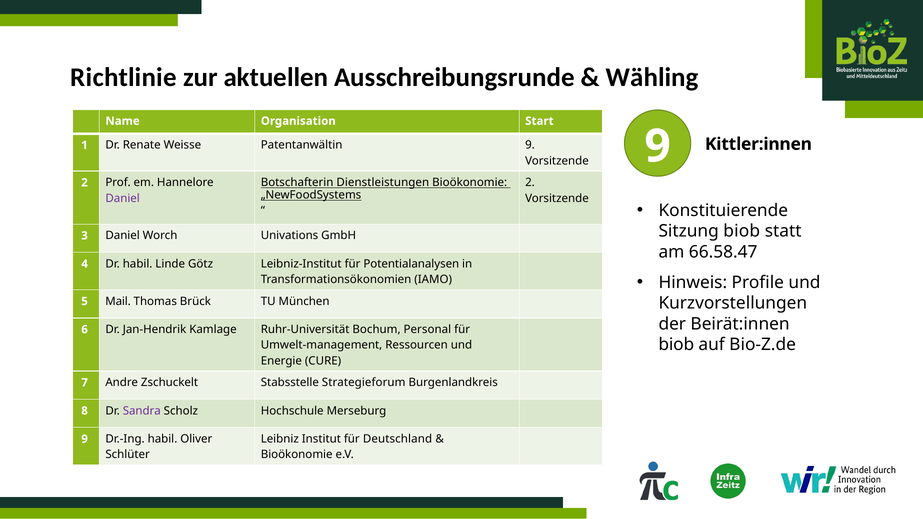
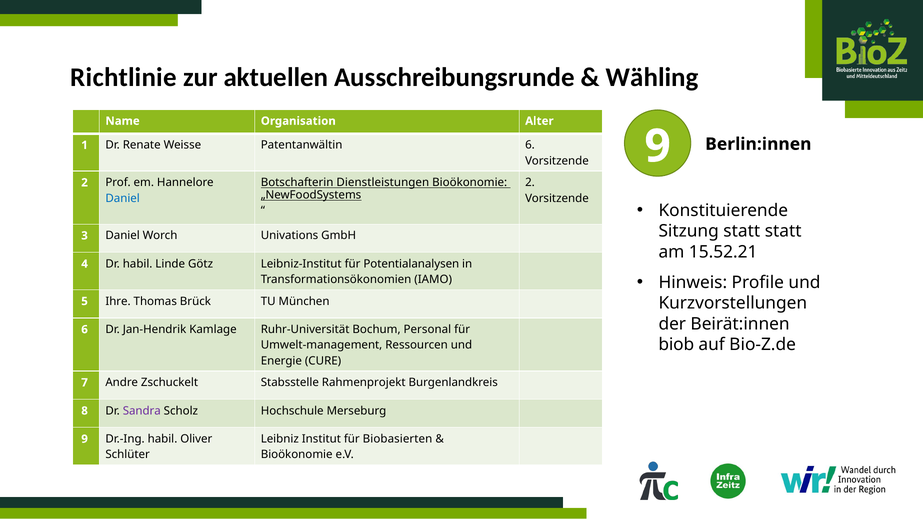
Start: Start -> Alter (539, 121)
Kittler:innen: Kittler:innen -> Berlin:innen (758, 144)
Patentanwältin 9: 9 -> 6 (530, 145)
Daniel colour: purple -> blue (123, 198)
Sitzung biob: biob -> statt (742, 231)
66.58.47: 66.58.47 -> 15.52.21 (723, 252)
Mail: Mail -> Ihre (118, 301)
Strategieforum: Strategieforum -> Rahmenprojekt (364, 383)
Deutschland: Deutschland -> Biobasierten (398, 439)
